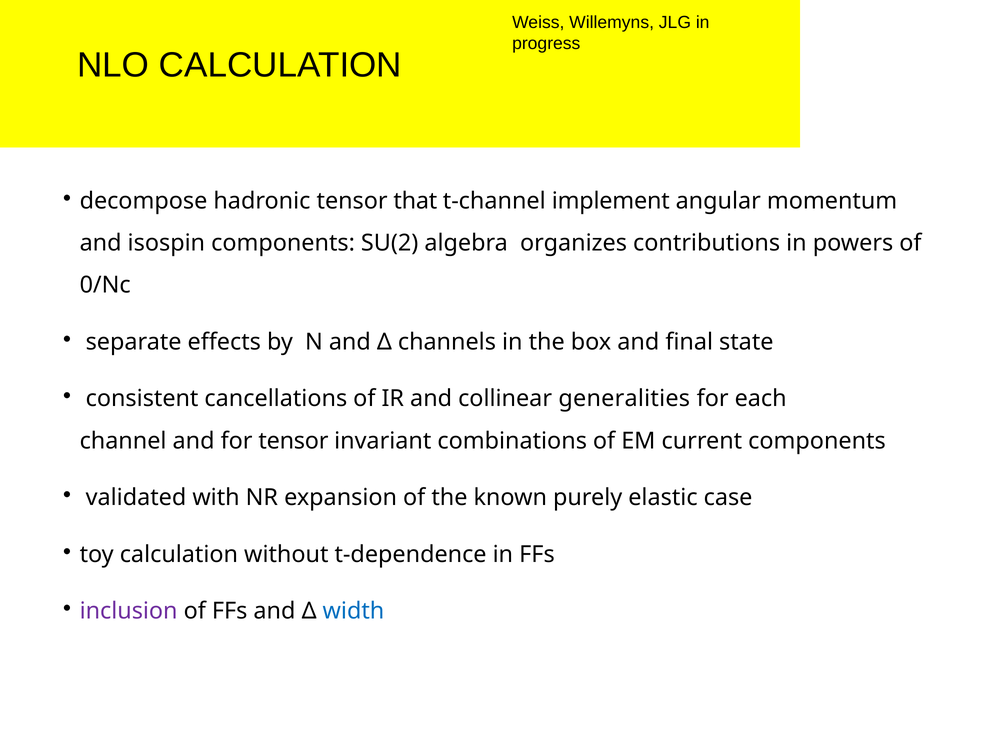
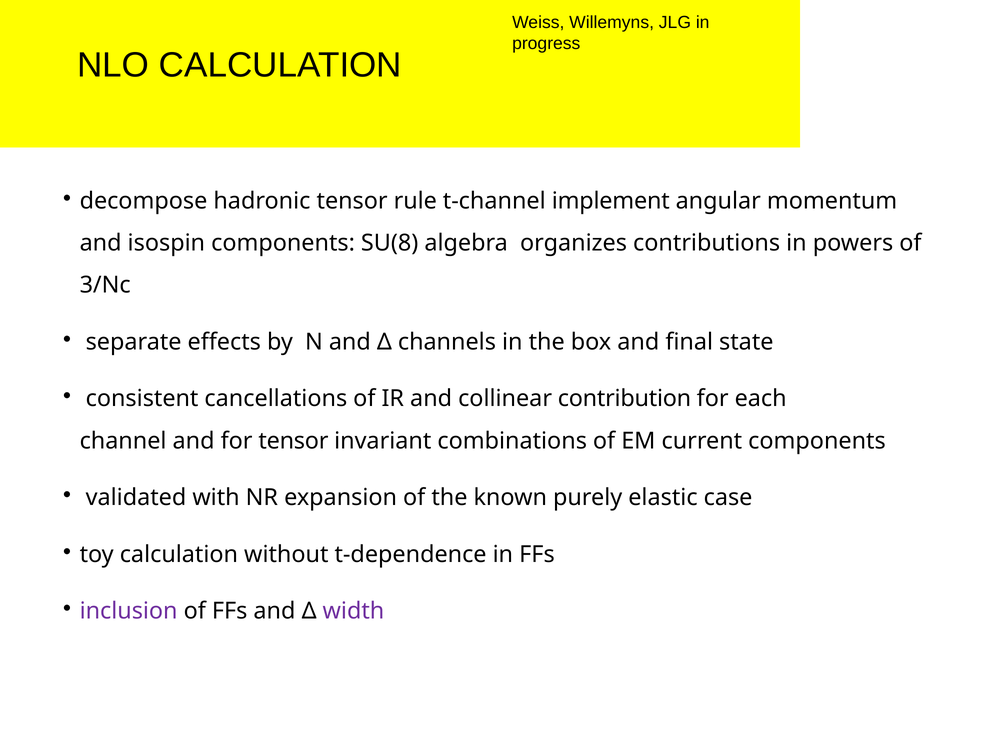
that: that -> rule (415, 201)
SU(2: SU(2 -> SU(8 (390, 243)
0/Nc: 0/Nc -> 3/Nc (105, 285)
generalities: generalities -> contribution (624, 398)
width colour: blue -> purple (353, 611)
